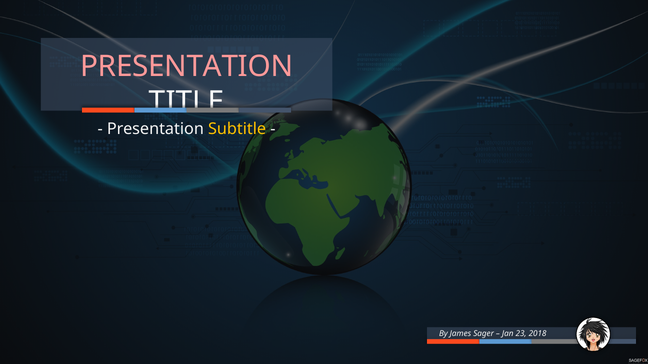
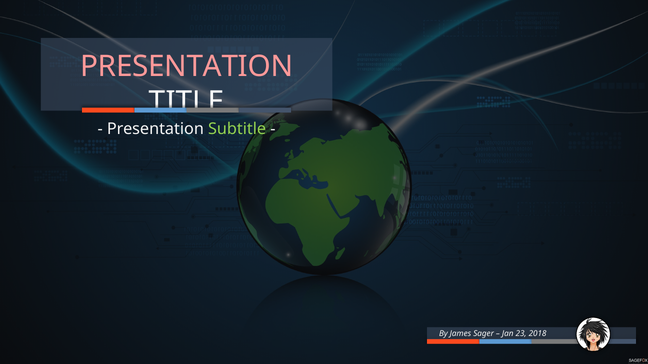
Subtitle colour: yellow -> light green (237, 129)
